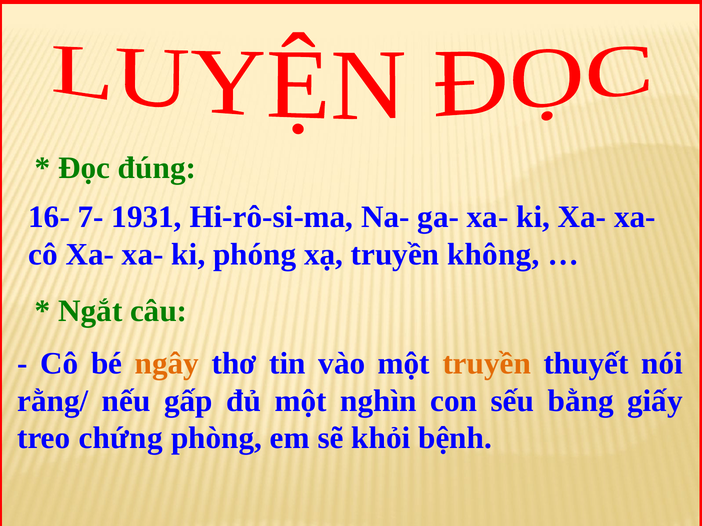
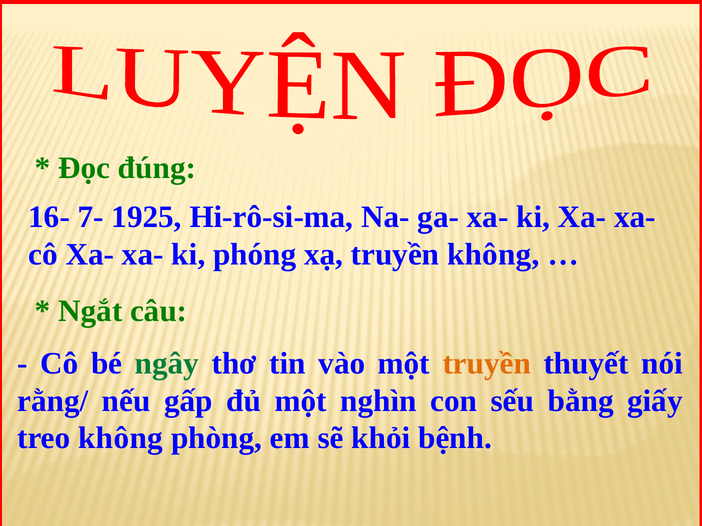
1931: 1931 -> 1925 (147, 217)
ngây colour: orange -> green (167, 364)
treo chứng: chứng -> không (121, 439)
